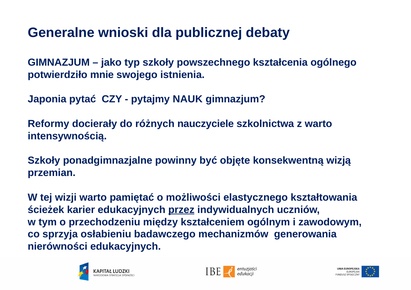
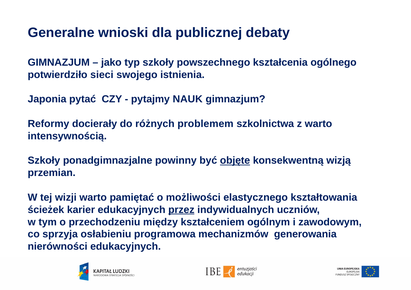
mnie: mnie -> sieci (102, 75)
nauczyciele: nauczyciele -> problemem (205, 124)
objęte underline: none -> present (235, 161)
badawczego: badawczego -> programowa (165, 235)
